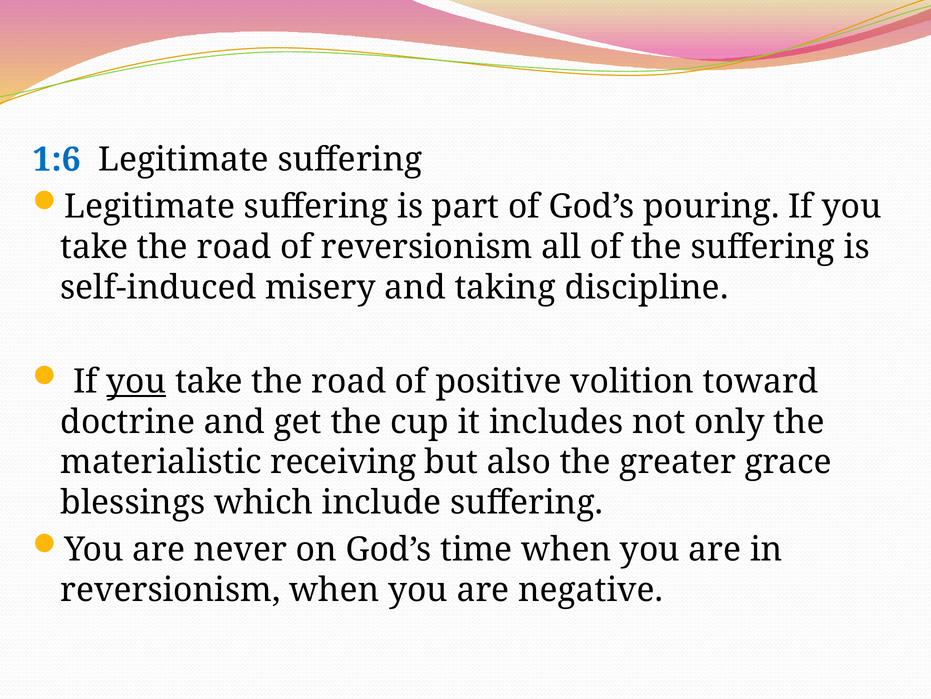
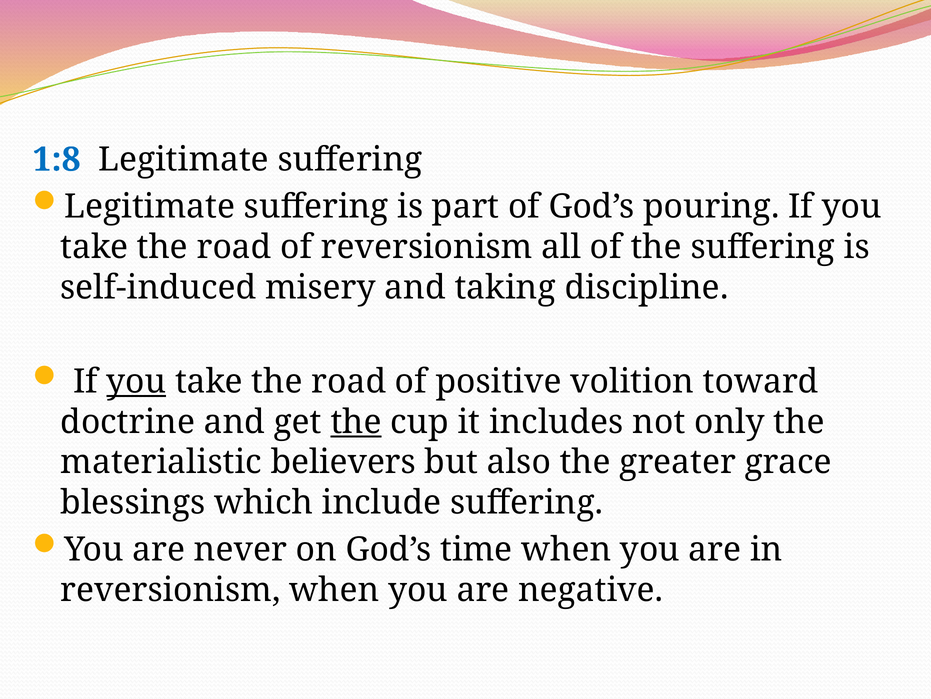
1:6: 1:6 -> 1:8 (57, 159)
the underline: none -> present (356, 421)
receiving: receiving -> believers (343, 462)
